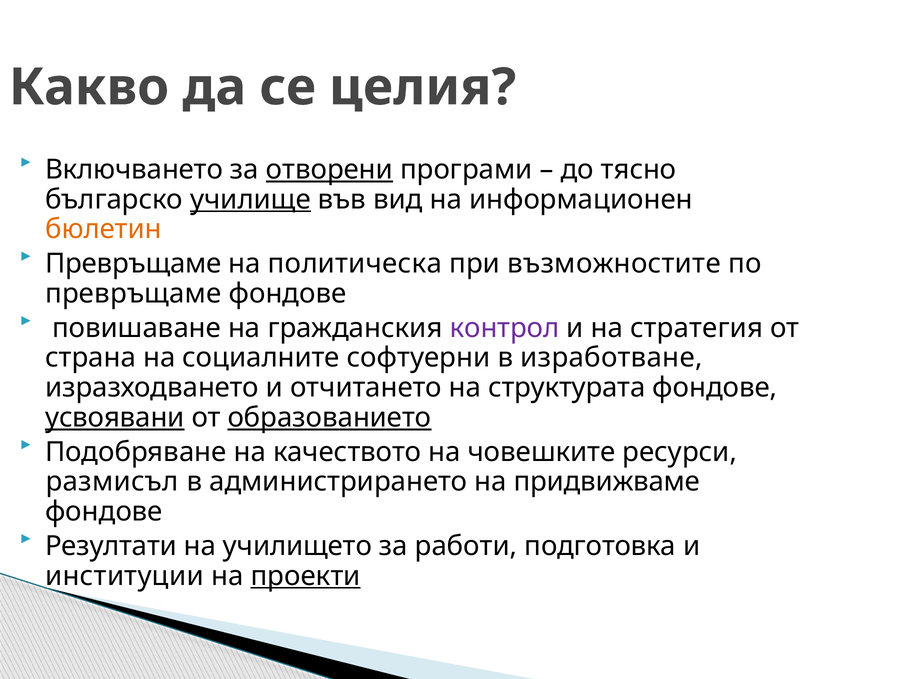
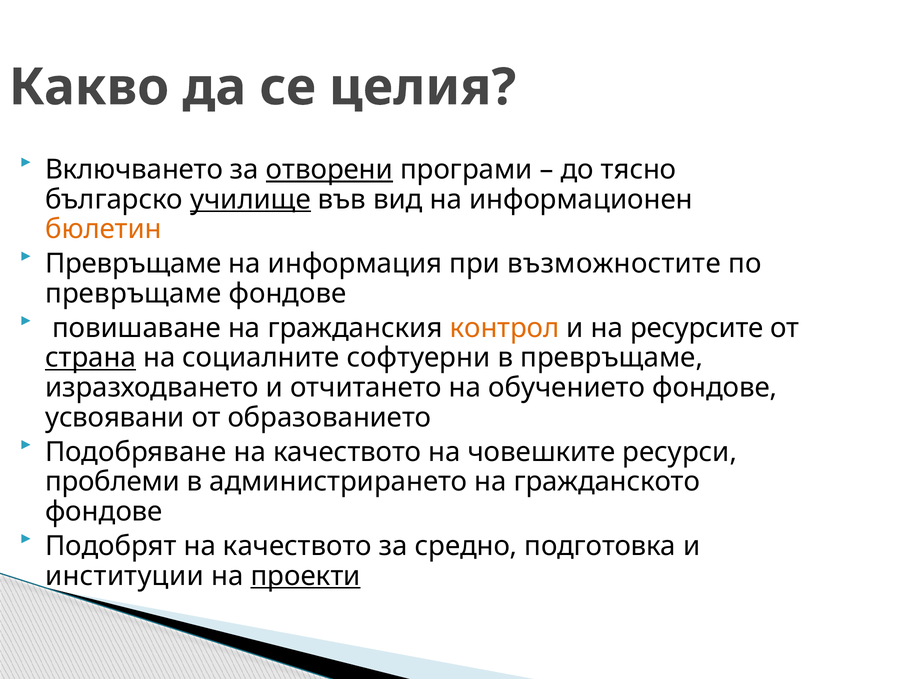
политическа: политическа -> информация (355, 264)
контрол colour: purple -> orange (505, 328)
стратегия: стратегия -> ресурсите (697, 328)
страна underline: none -> present (91, 358)
в изработване: изработване -> превръщаме (612, 358)
структурата: структурата -> обучението (567, 388)
усвоявани underline: present -> none (115, 417)
образованието underline: present -> none (329, 417)
размисъл: размисъл -> проблеми (112, 482)
придвижваме: придвижваме -> гражданското (607, 482)
Резултати: Резултати -> Подобрят (111, 546)
училището: училището -> качеството (297, 546)
работи: работи -> средно (466, 546)
